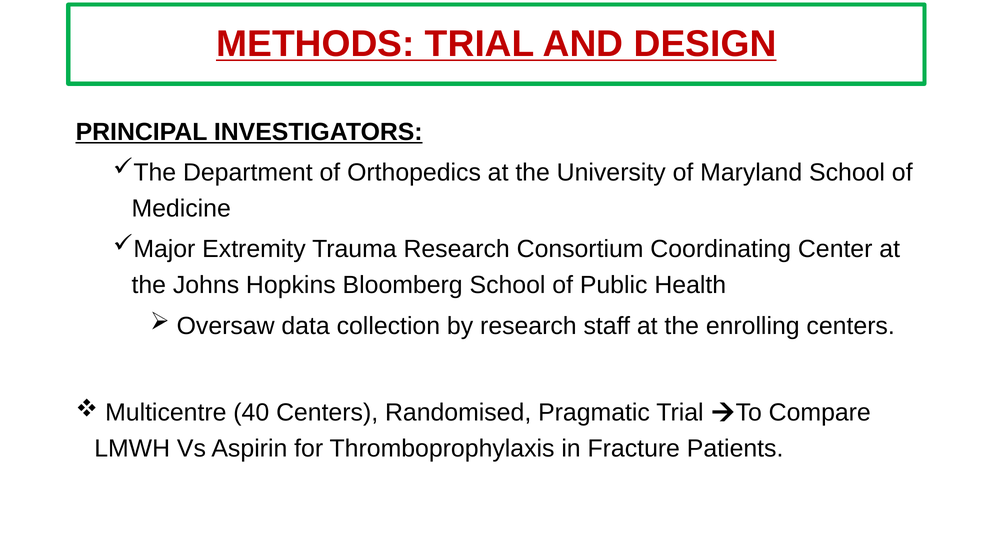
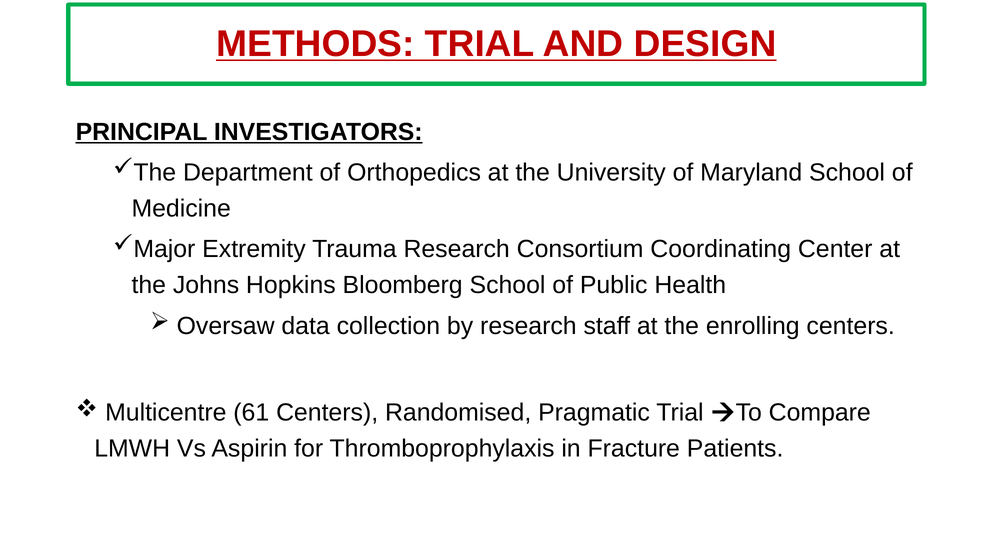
40: 40 -> 61 (251, 413)
